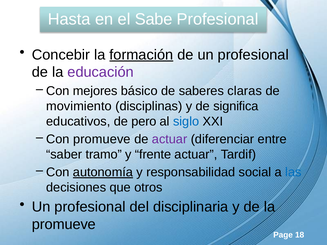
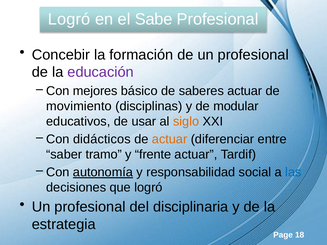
Hasta: Hasta -> Logró (69, 19)
formación underline: present -> none (141, 55)
saberes claras: claras -> actuar (245, 91)
significa: significa -> modular (236, 106)
pero: pero -> usar (144, 122)
siglo colour: blue -> orange (186, 122)
Con promueve: promueve -> didácticos (102, 139)
actuar colour: purple -> orange (170, 139)
que otros: otros -> logró (148, 188)
promueve: promueve -> estrategia (64, 225)
